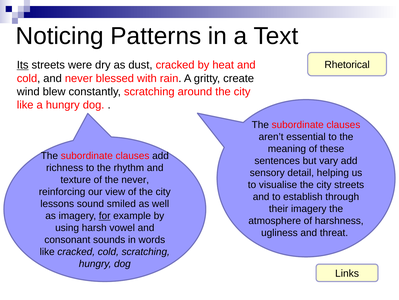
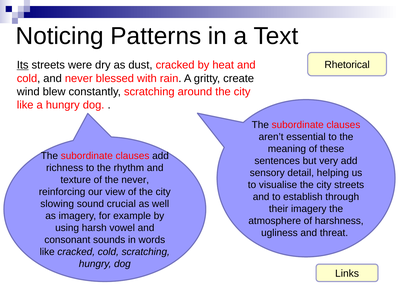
vary: vary -> very (329, 161)
lessons: lessons -> slowing (57, 203)
smiled: smiled -> crucial (121, 203)
for underline: present -> none (105, 215)
